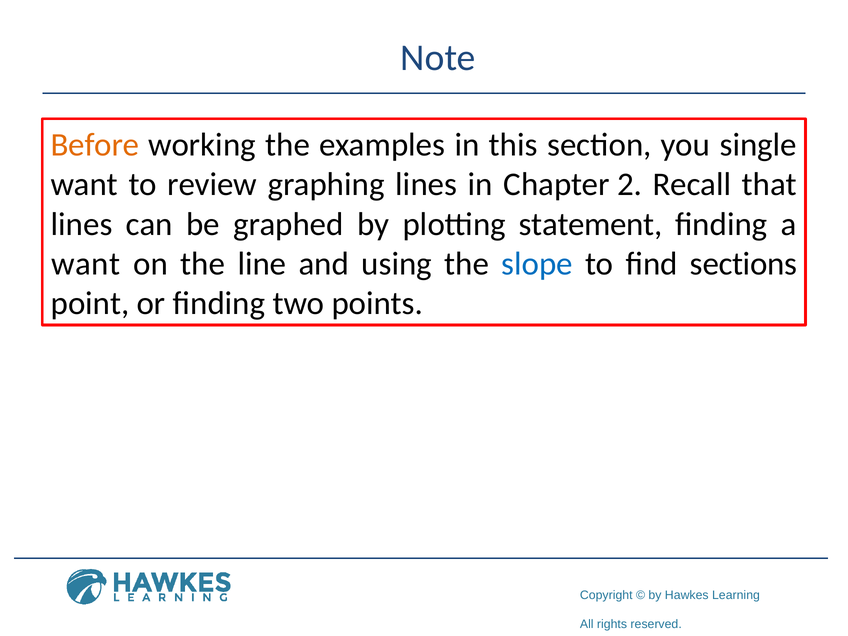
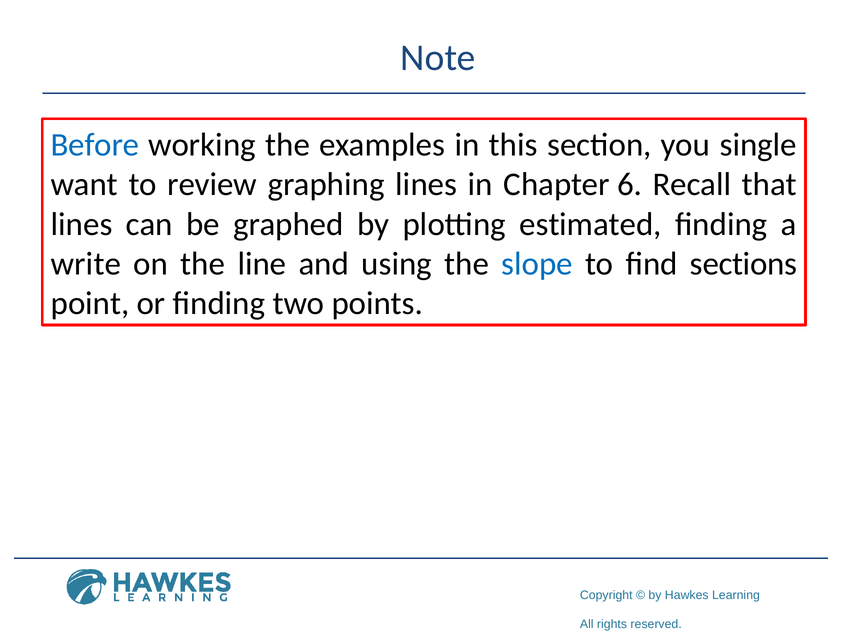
Before colour: orange -> blue (95, 145)
2: 2 -> 6 (630, 185)
statement: statement -> estimated (590, 224)
want: want -> write (86, 264)
